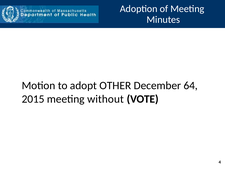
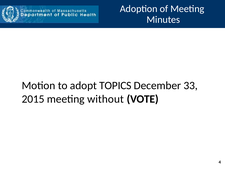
OTHER: OTHER -> TOPICS (115, 85)
64: 64 -> 33 (191, 85)
